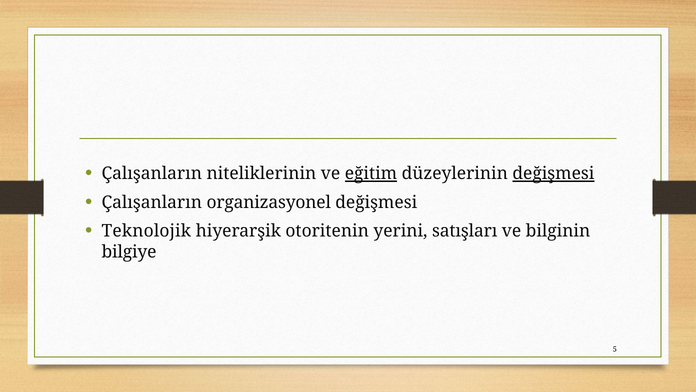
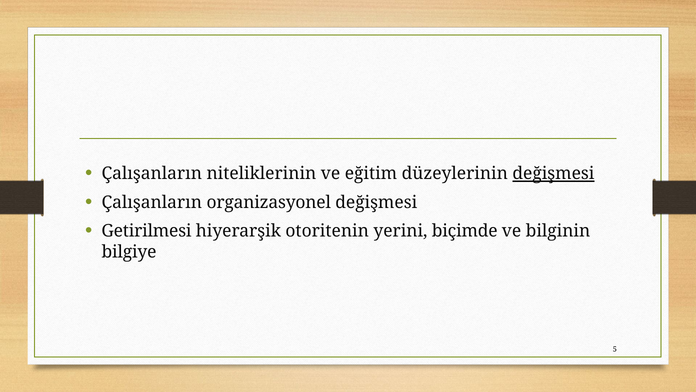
eğitim underline: present -> none (371, 174)
Teknolojik: Teknolojik -> Getirilmesi (146, 231)
satışları: satışları -> biçimde (465, 231)
